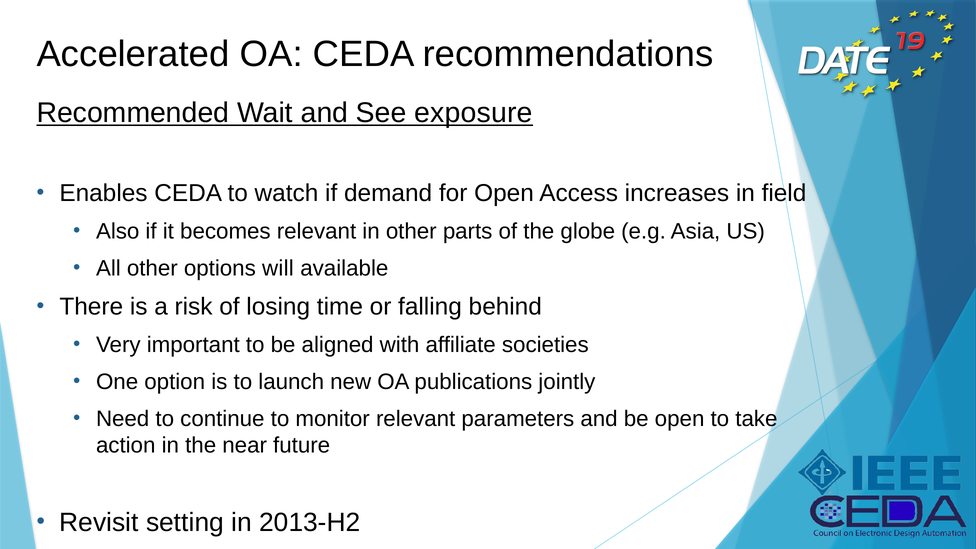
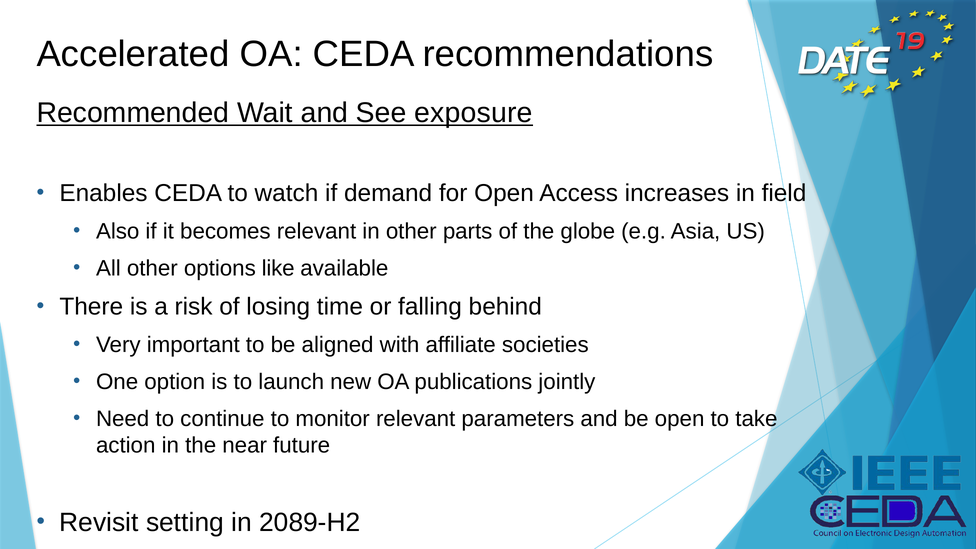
will: will -> like (278, 268)
2013-H2: 2013-H2 -> 2089-H2 (310, 522)
